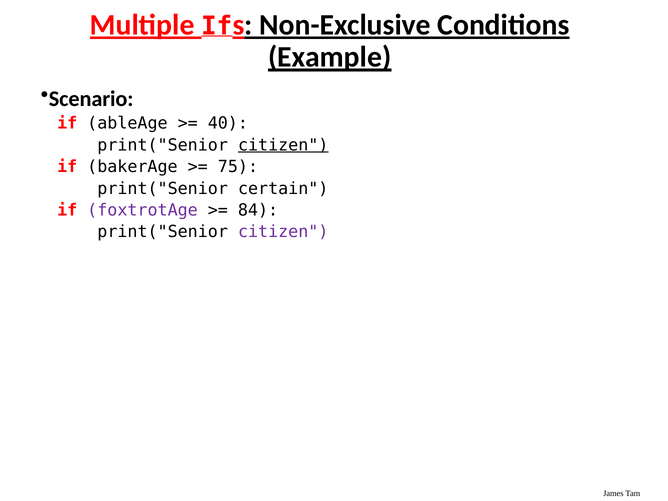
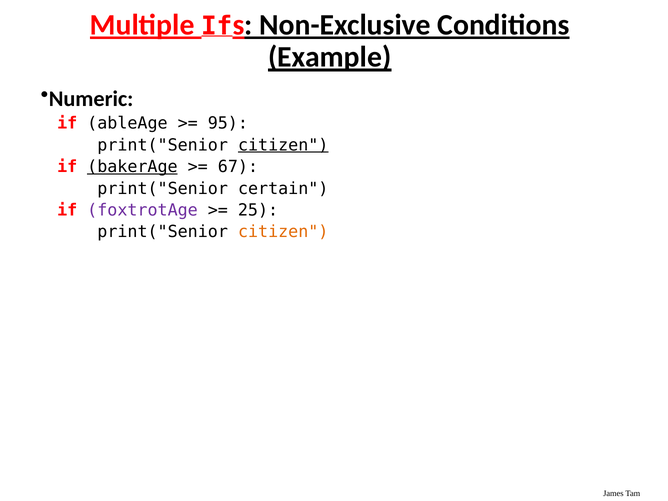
Scenario: Scenario -> Numeric (91, 99)
40: 40 -> 95 (228, 123)
bakerAge underline: none -> present (132, 167)
75: 75 -> 67 (238, 167)
84: 84 -> 25 (258, 210)
citizen colour: purple -> orange (283, 232)
